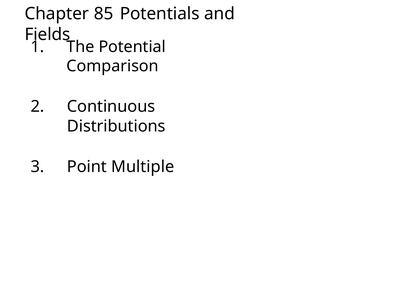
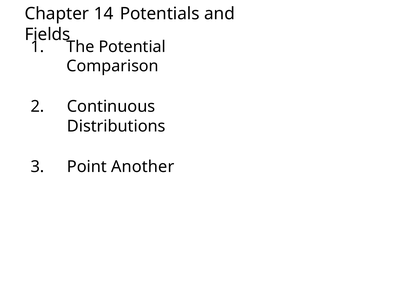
85: 85 -> 14 (104, 14)
Multiple: Multiple -> Another (143, 166)
